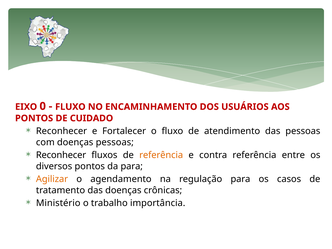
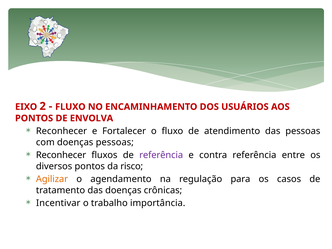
0: 0 -> 2 (43, 106)
CUIDADO: CUIDADO -> ENVOLVA (92, 118)
referência colour: orange -> purple (161, 155)
da para: para -> risco (132, 166)
Ministério: Ministério -> Incentivar (58, 203)
